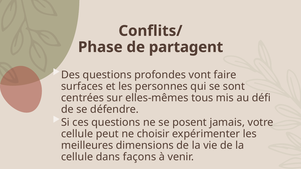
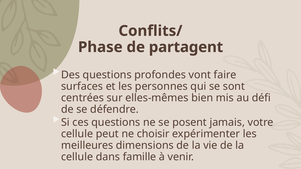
tous: tous -> bien (202, 98)
façons: façons -> famille (140, 157)
